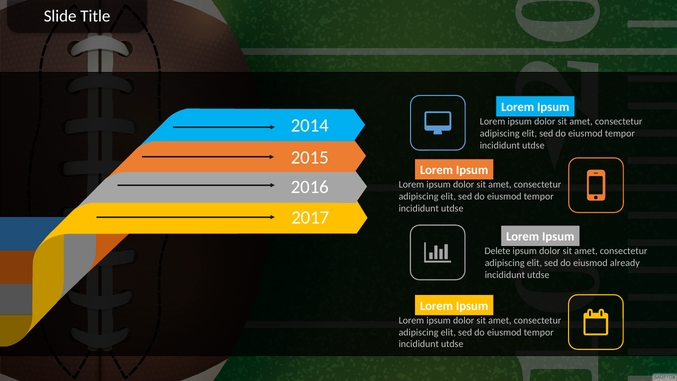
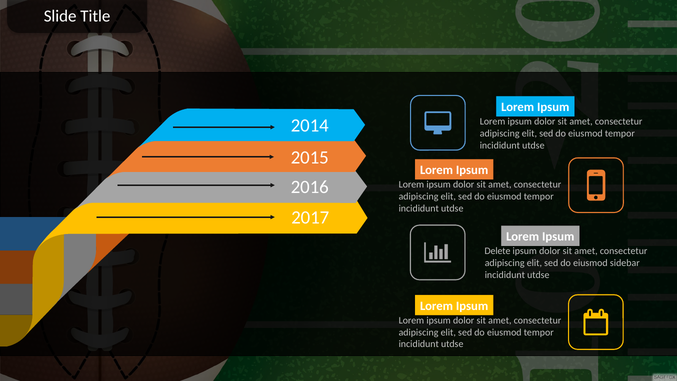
already: already -> sidebar (625, 263)
